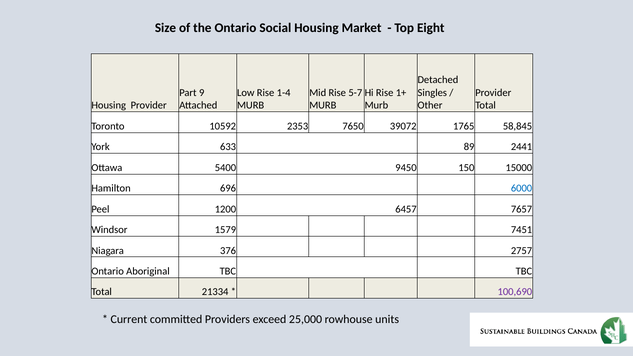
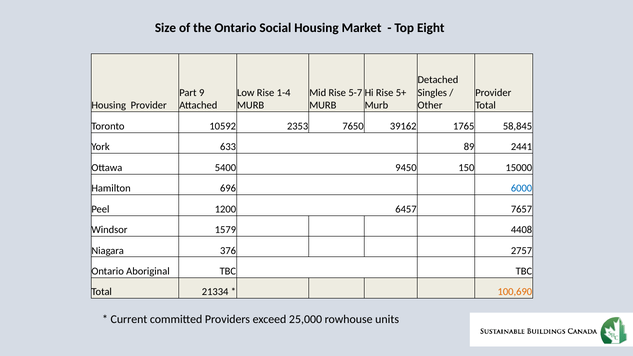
1+: 1+ -> 5+ (401, 93)
39072: 39072 -> 39162 (403, 126)
7451: 7451 -> 4408 (522, 230)
100,690 colour: purple -> orange (515, 292)
